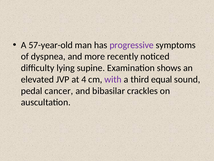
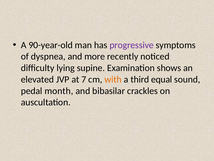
57-year-old: 57-year-old -> 90-year-old (51, 45)
4: 4 -> 7 (84, 79)
with colour: purple -> orange (113, 79)
cancer: cancer -> month (59, 91)
